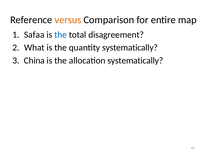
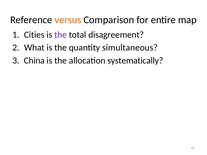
Safaa: Safaa -> Cities (34, 35)
the colour: blue -> purple (61, 35)
quantity systematically: systematically -> simultaneous (130, 48)
